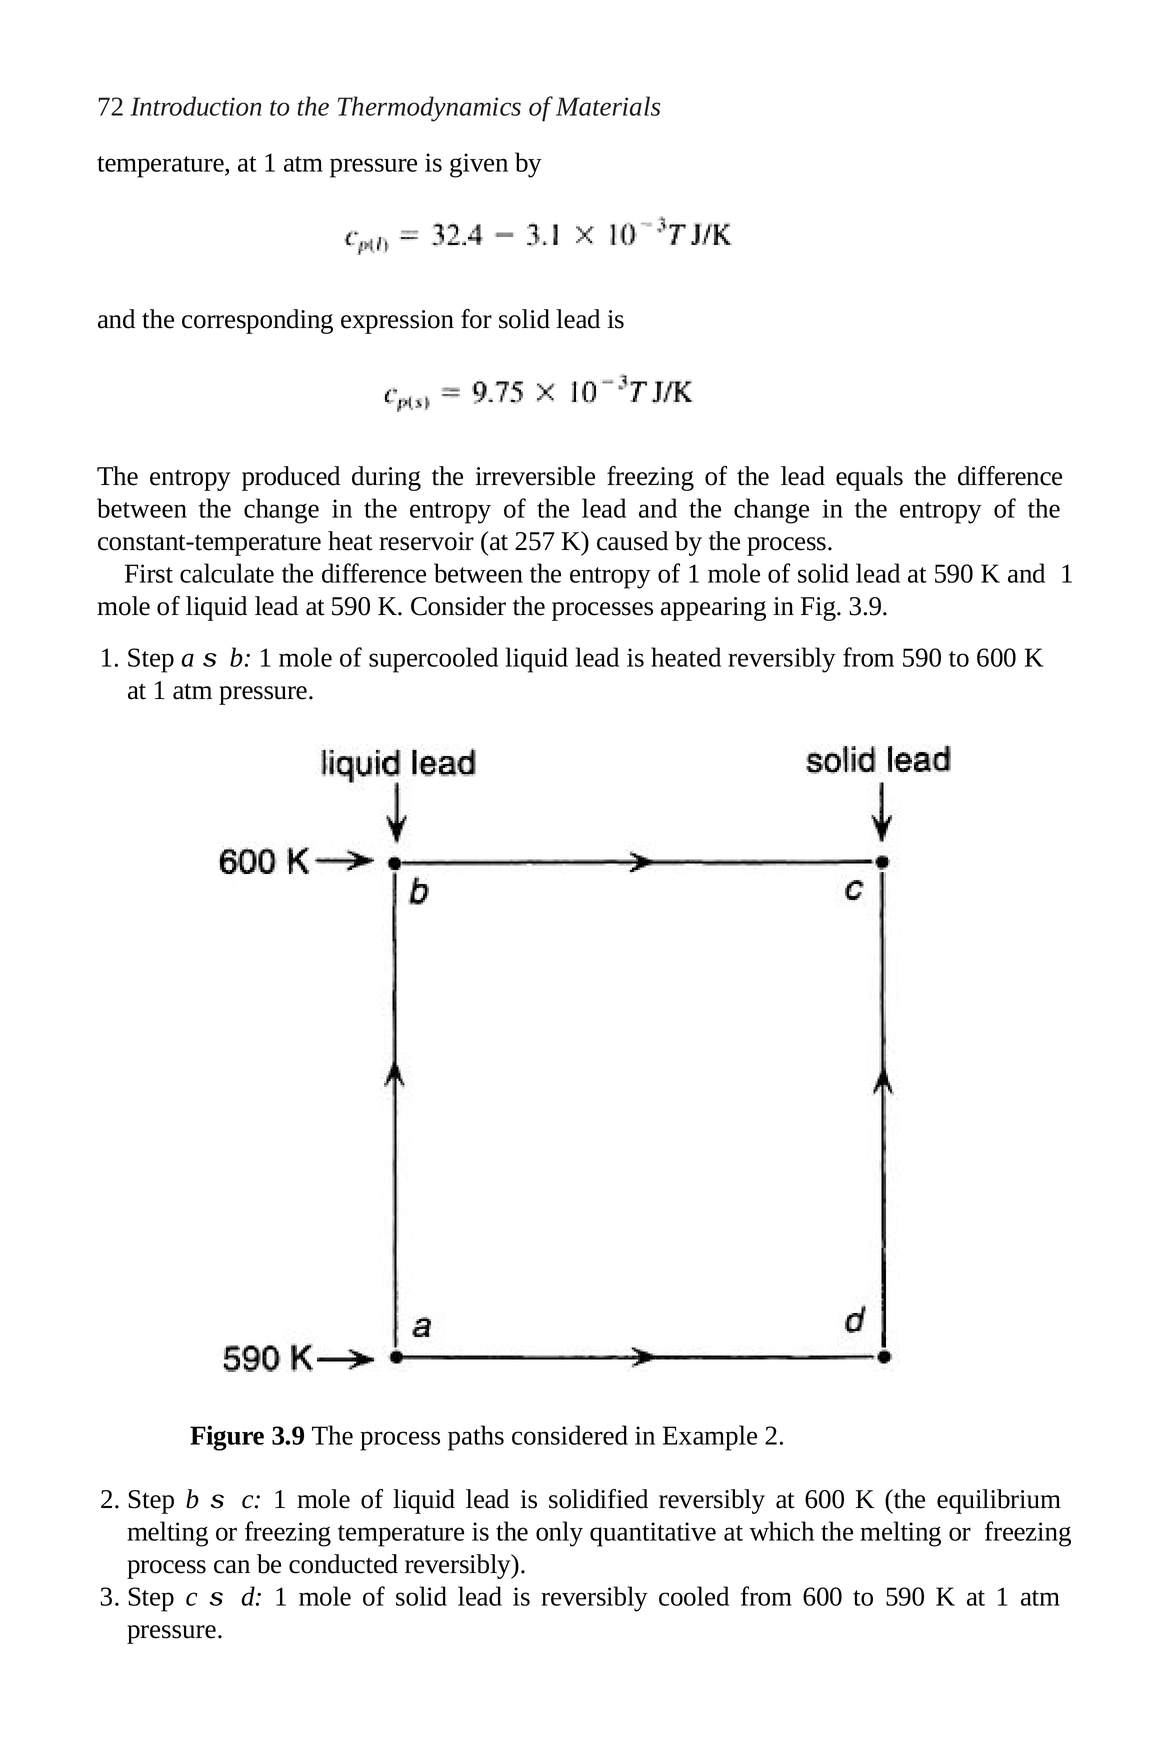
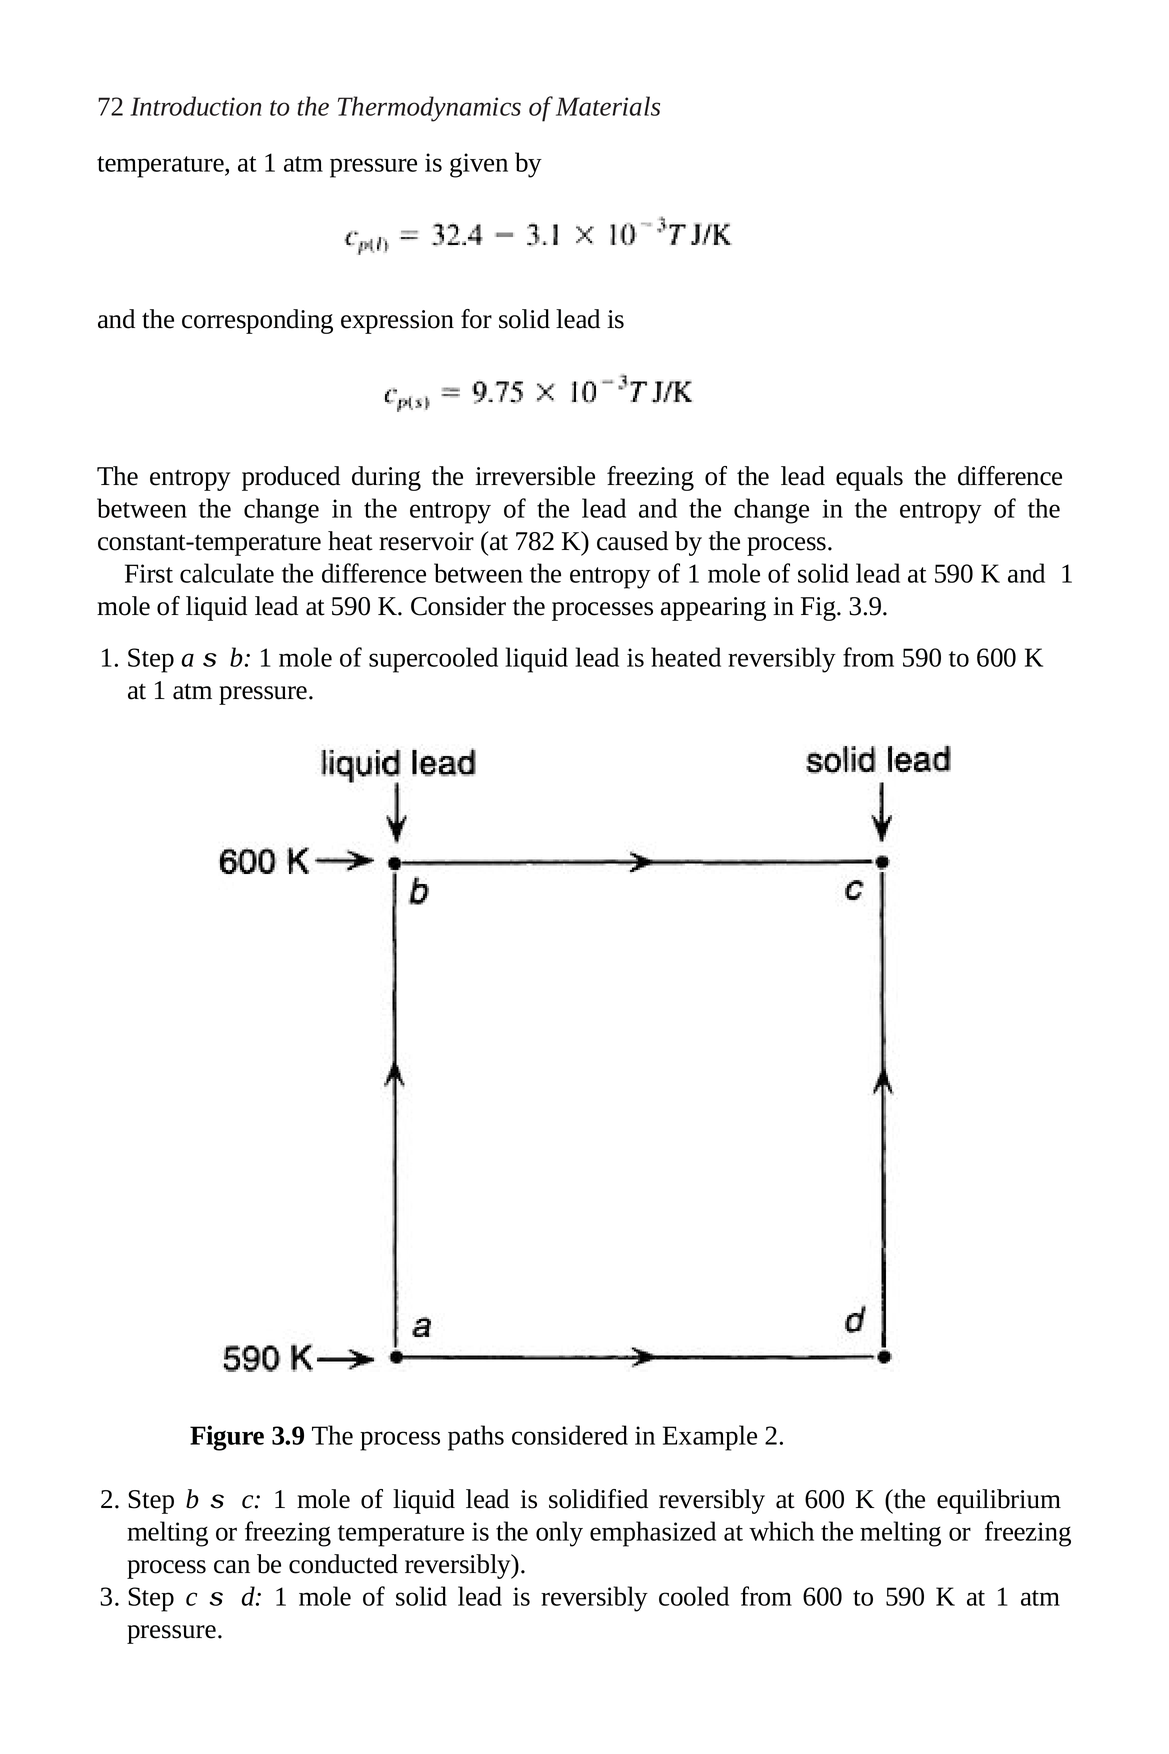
257: 257 -> 782 (535, 541)
quantitative: quantitative -> emphasized (653, 1531)
